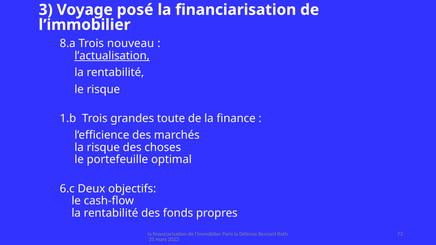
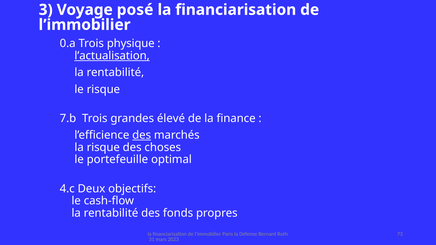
8.a: 8.a -> 0.a (68, 44)
nouveau: nouveau -> physique (131, 44)
1.b: 1.b -> 7.b (68, 118)
toute: toute -> élevé (171, 118)
des underline: none -> present (142, 135)
6.c: 6.c -> 4.c (67, 189)
